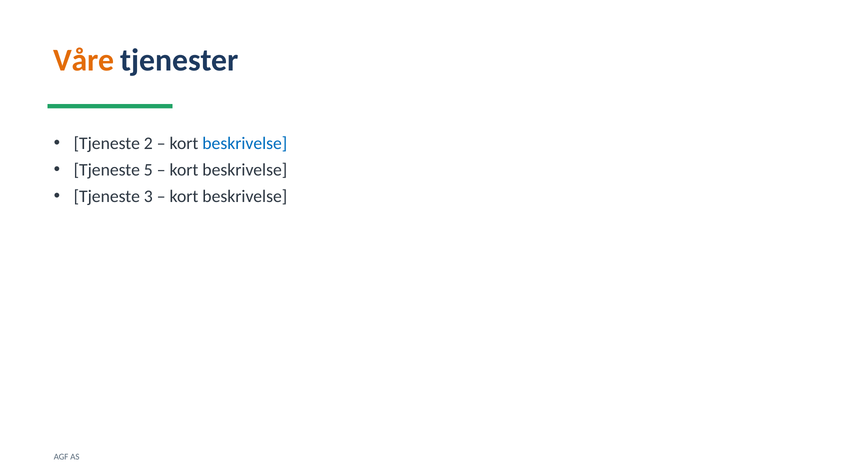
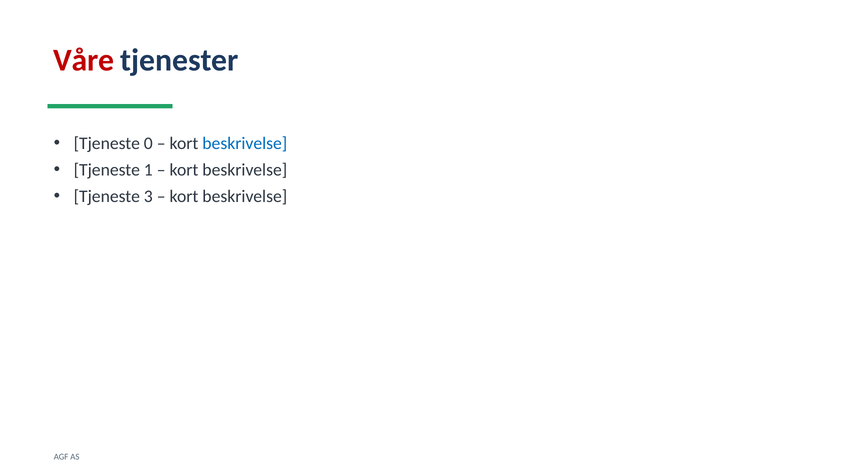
Våre colour: orange -> red (84, 60)
2: 2 -> 0 (148, 143)
5: 5 -> 1 (148, 170)
